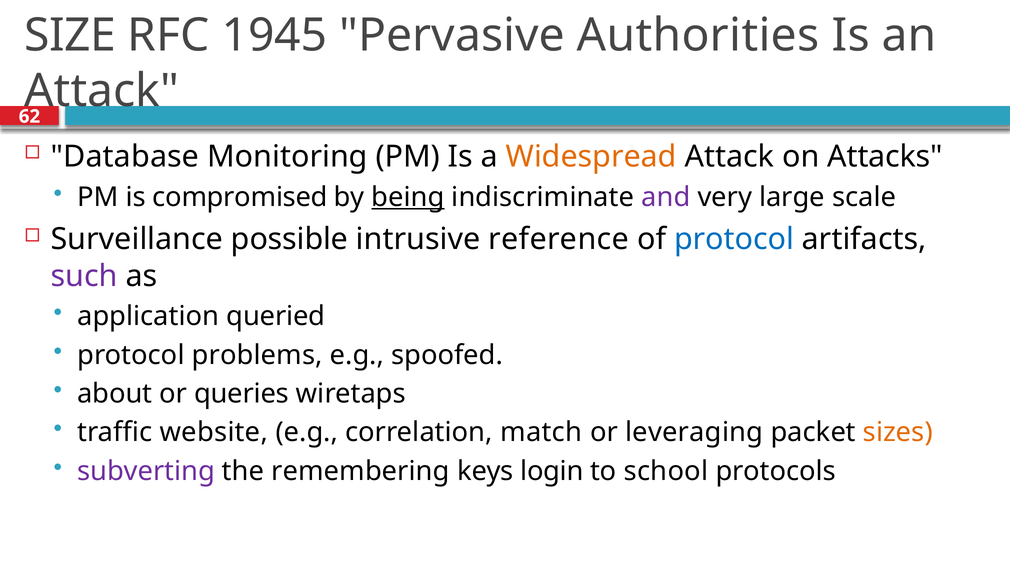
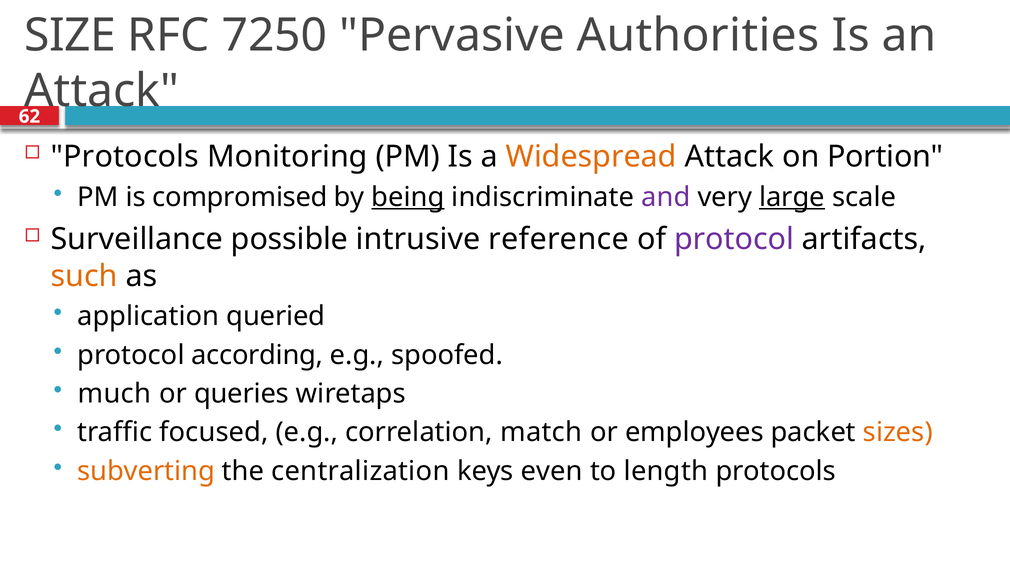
1945: 1945 -> 7250 (274, 35)
Database: Database -> Protocols (125, 157)
Attacks: Attacks -> Portion (885, 157)
large underline: none -> present (792, 197)
protocol colour: blue -> purple (734, 239)
such colour: purple -> orange (84, 276)
problems: problems -> according (257, 355)
about: about -> much (115, 394)
website: website -> focused (214, 432)
leveraging: leveraging -> employees (694, 432)
subverting colour: purple -> orange (146, 471)
remembering: remembering -> centralization (360, 471)
login: login -> even (552, 471)
school: school -> length (666, 471)
